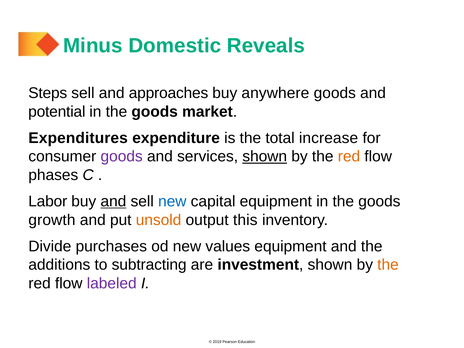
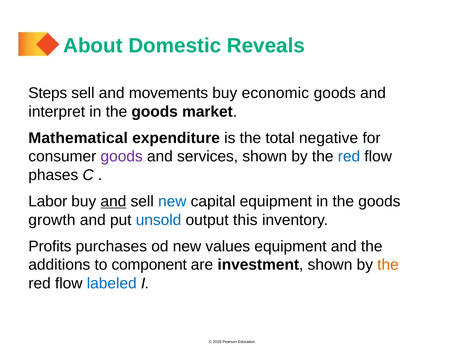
Minus: Minus -> About (93, 46)
approaches: approaches -> movements (168, 93)
anywhere: anywhere -> economic (275, 93)
potential: potential -> interpret (57, 112)
Expenditures: Expenditures -> Mathematical (78, 138)
increase: increase -> negative (329, 138)
shown underline: present -> none (265, 157)
red colour: orange -> blue (349, 157)
unsold colour: orange -> blue (159, 220)
Divide: Divide -> Profits (50, 246)
subtracting: subtracting -> component (149, 265)
labeled colour: purple -> blue (112, 283)
